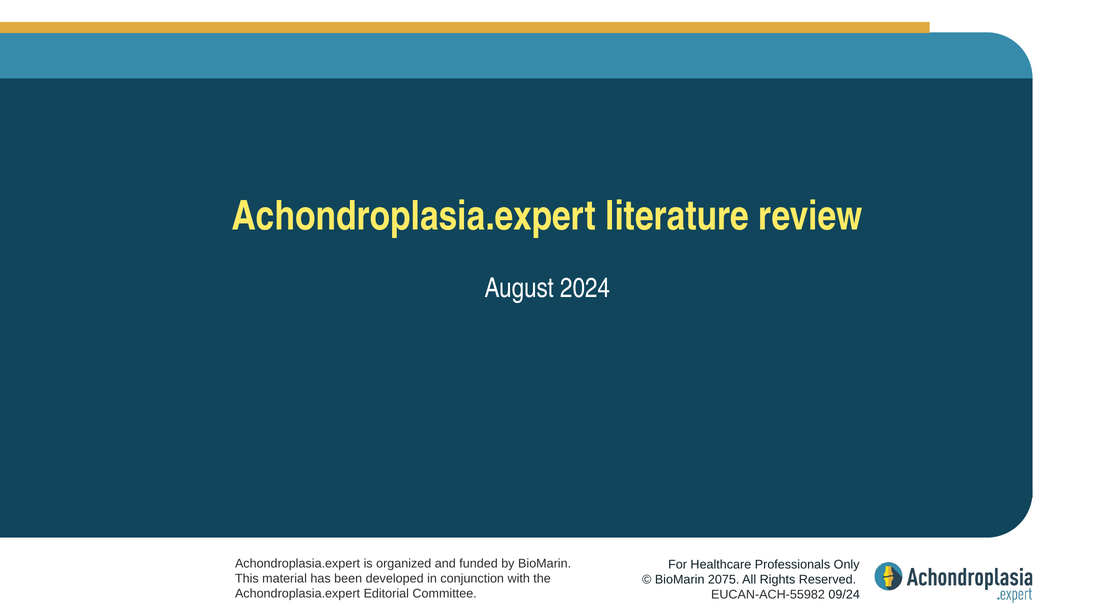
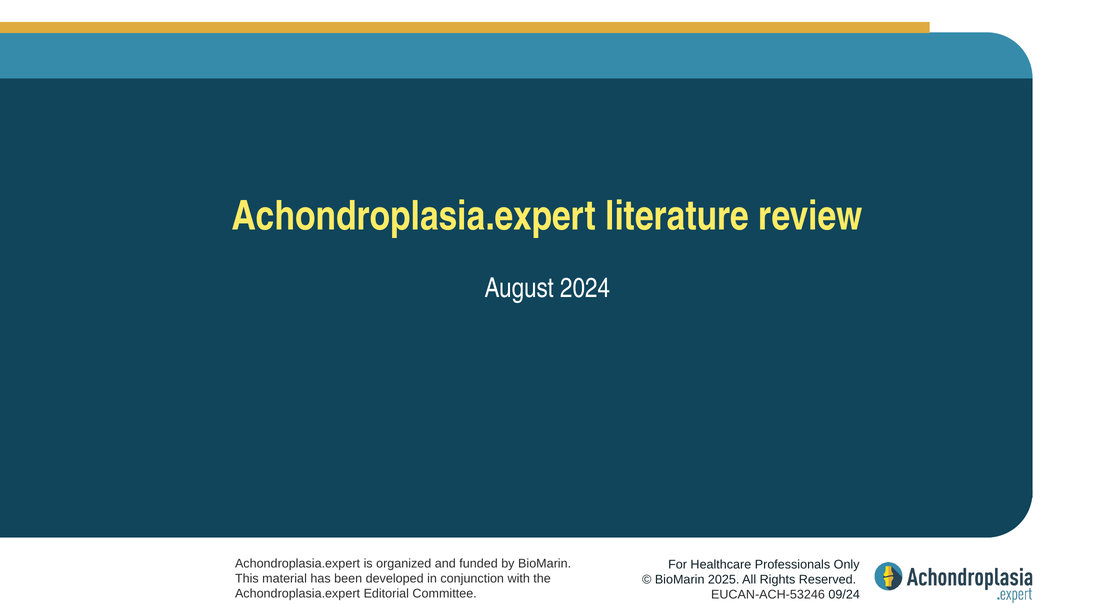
2075: 2075 -> 2025 (724, 579)
EUCAN-ACH-55982: EUCAN-ACH-55982 -> EUCAN-ACH-53246 (768, 595)
